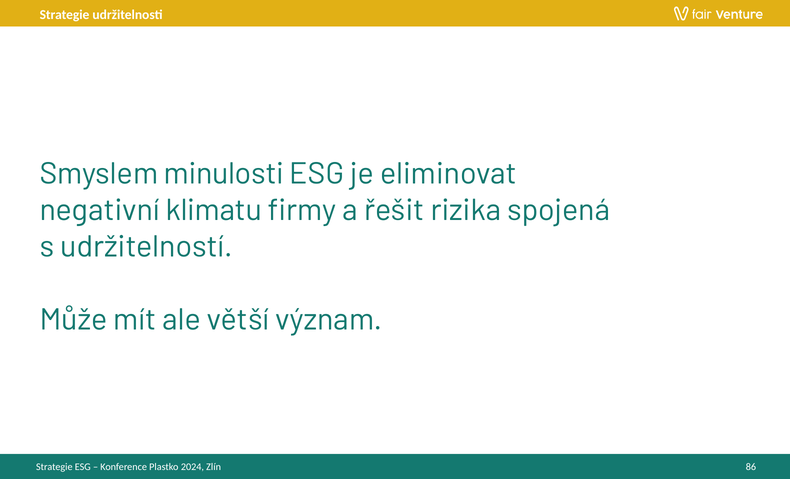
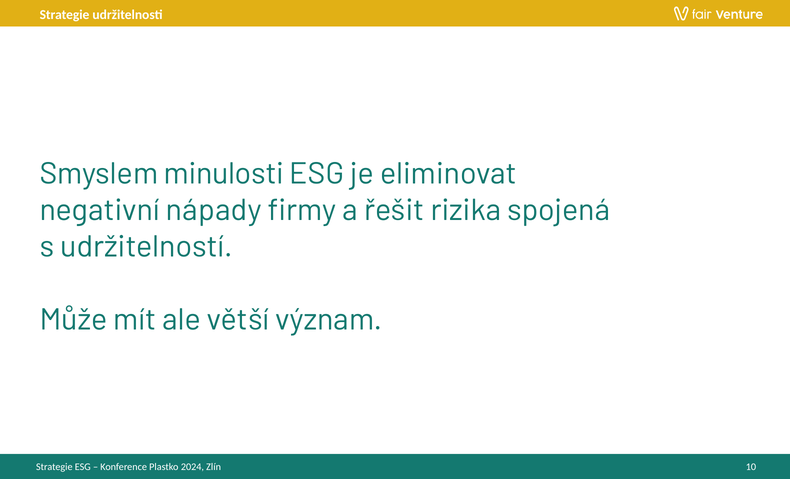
klimatu: klimatu -> nápady (214, 210)
86: 86 -> 10 (751, 467)
